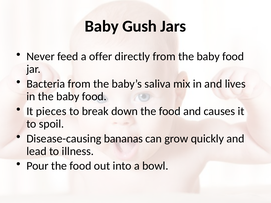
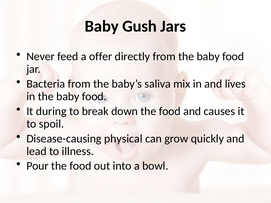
pieces: pieces -> during (51, 111)
bananas: bananas -> physical (123, 139)
